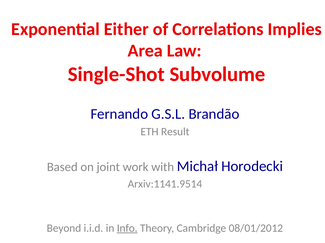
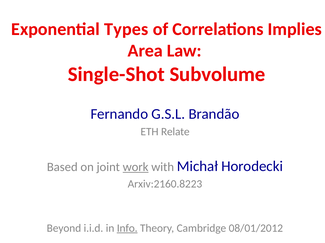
Either: Either -> Types (126, 29)
Result: Result -> Relate (175, 132)
work underline: none -> present (136, 168)
Arxiv:1141.9514: Arxiv:1141.9514 -> Arxiv:2160.8223 (165, 185)
